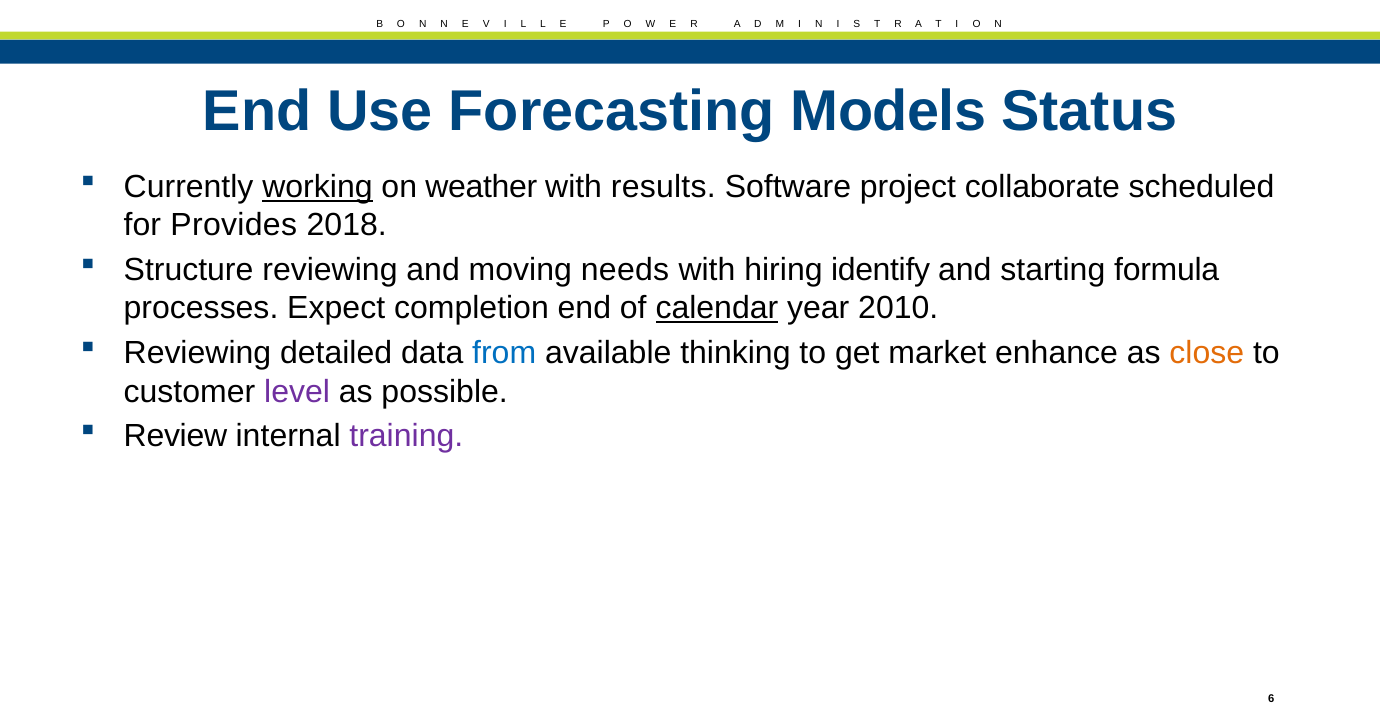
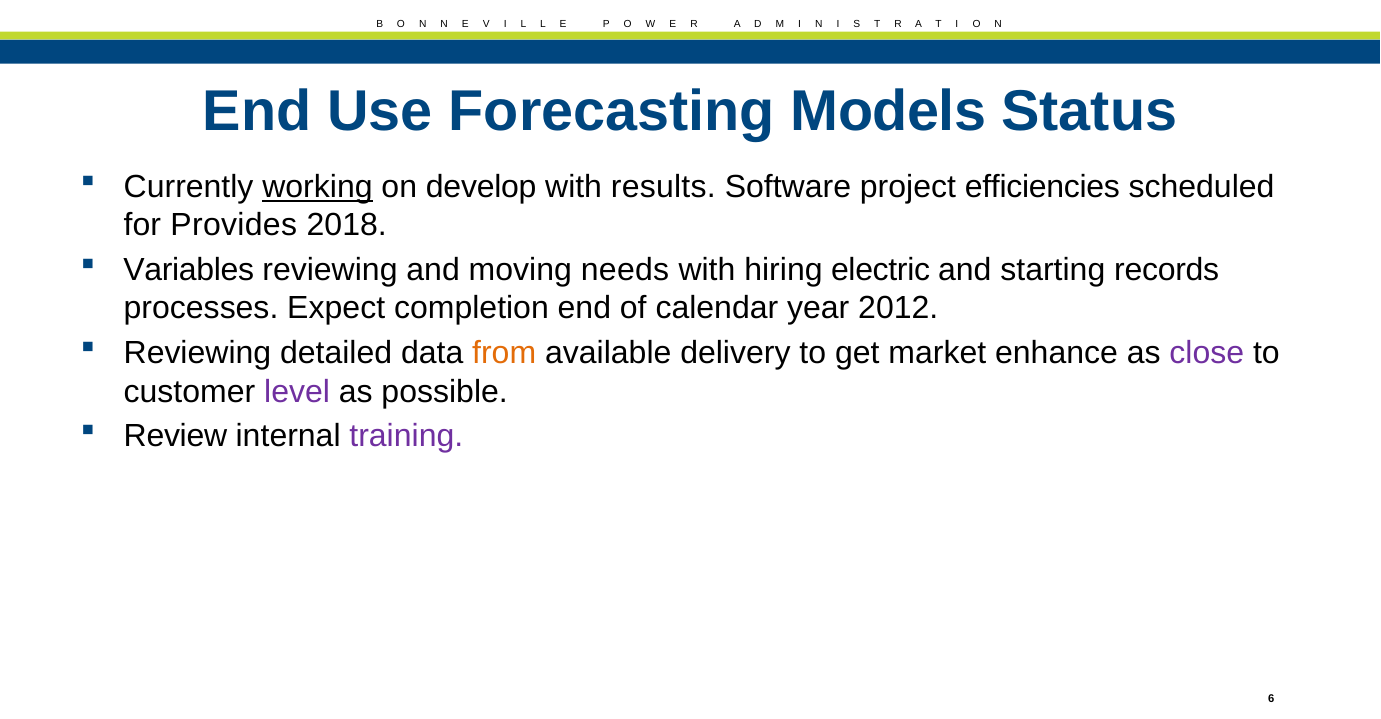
weather: weather -> develop (481, 187)
collaborate: collaborate -> efficiencies (1042, 187)
Structure: Structure -> Variables (189, 270)
identify: identify -> electric (881, 270)
formula: formula -> records (1167, 270)
calendar underline: present -> none (717, 309)
2010: 2010 -> 2012 (898, 309)
from colour: blue -> orange (504, 353)
thinking: thinking -> delivery (735, 353)
close colour: orange -> purple (1207, 353)
